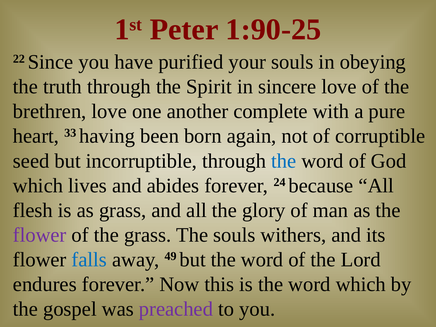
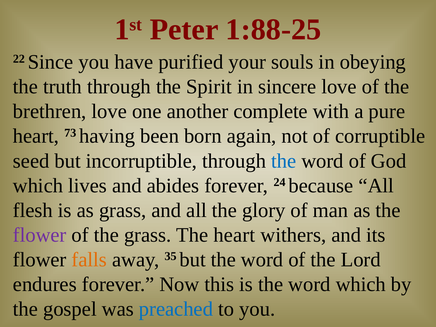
1:90-25: 1:90-25 -> 1:88-25 (273, 29)
33: 33 -> 73 (70, 133)
The souls: souls -> heart (234, 235)
falls colour: blue -> orange (89, 260)
49: 49 -> 35 (171, 256)
preached colour: purple -> blue (176, 309)
